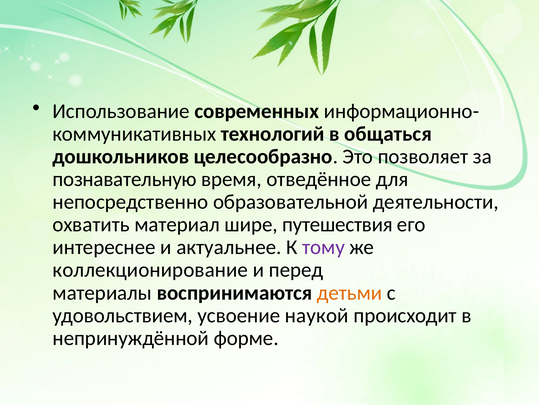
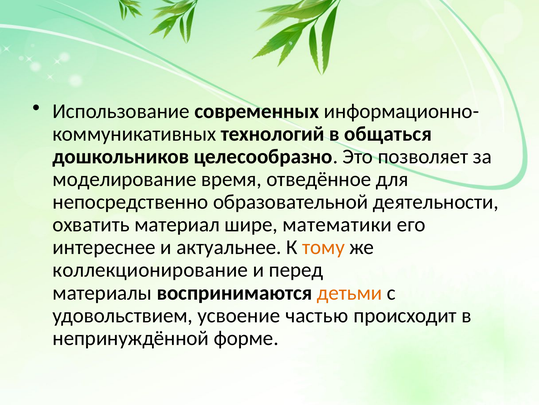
познавательную: познавательную -> моделирование (125, 179)
путешествия: путешествия -> математики (337, 224)
тому colour: purple -> orange (324, 247)
наукой: наукой -> частью (317, 315)
